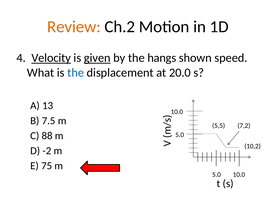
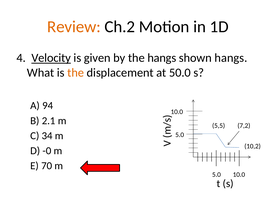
given underline: present -> none (97, 58)
shown speed: speed -> hangs (231, 58)
the colour: blue -> orange (76, 73)
20.0: 20.0 -> 50.0 (180, 73)
13: 13 -> 94 (48, 106)
7.5: 7.5 -> 2.1 (49, 121)
88: 88 -> 34 (47, 136)
-2: -2 -> -0 (47, 151)
75: 75 -> 70 (47, 166)
